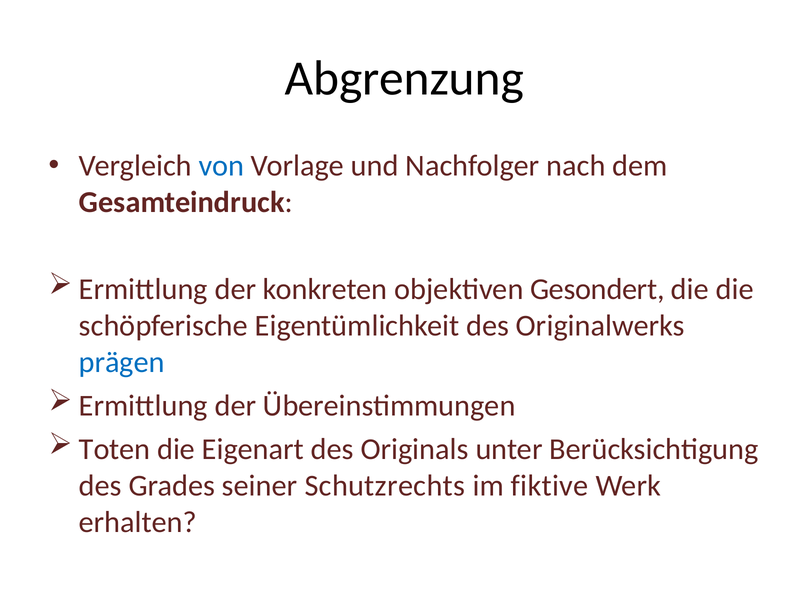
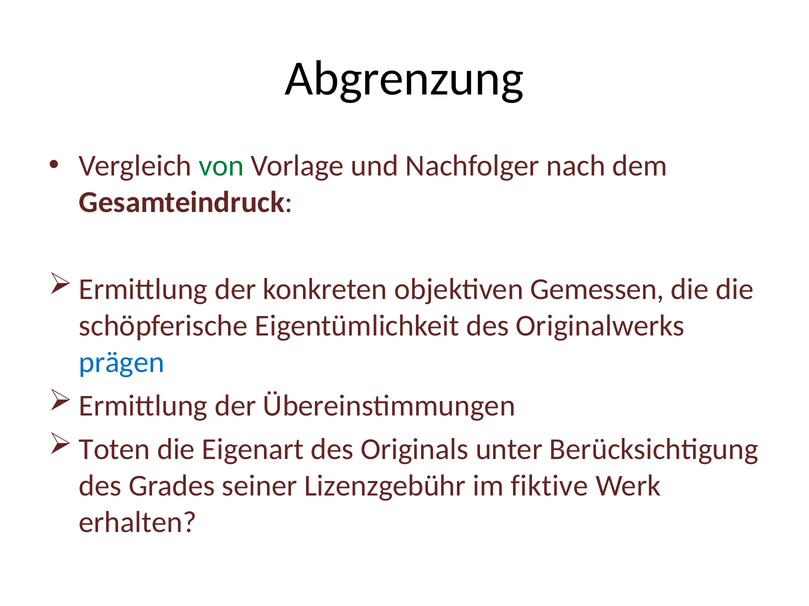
von colour: blue -> green (221, 166)
Gesondert: Gesondert -> Gemessen (597, 290)
Schutzrechts: Schutzrechts -> Lizenzgebühr (385, 486)
